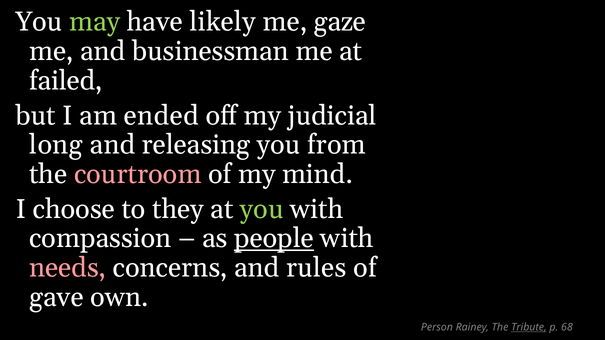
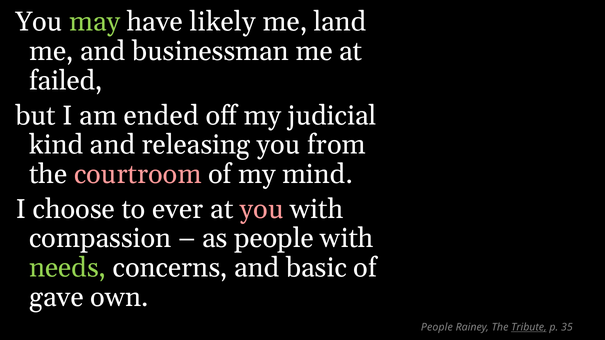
gaze: gaze -> land (340, 22)
long: long -> kind (56, 145)
they: they -> ever (178, 209)
you colour: light green -> pink (262, 209)
people underline: present -> none (274, 239)
needs colour: pink -> light green (68, 268)
rules: rules -> basic (316, 268)
Person: Person -> People (437, 327)
68: 68 -> 35 (567, 327)
